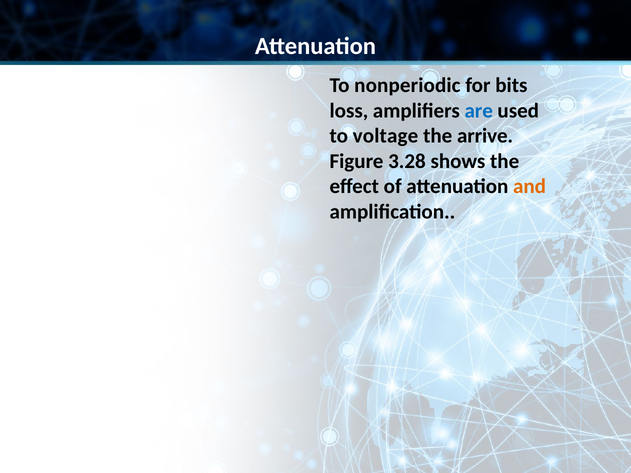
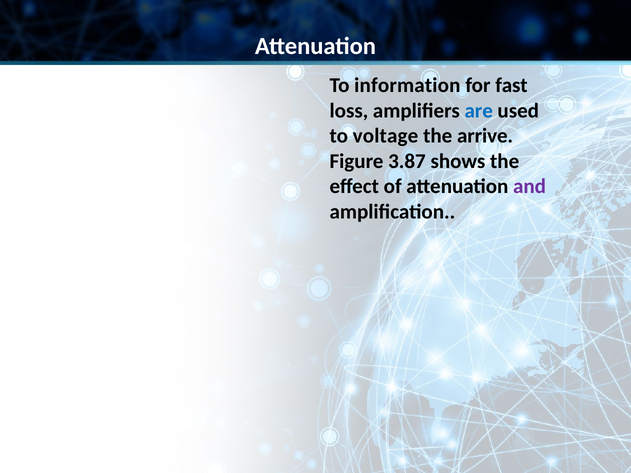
nonperiodic: nonperiodic -> information (407, 86)
bits: bits -> fast (511, 86)
3.28: 3.28 -> 3.87 (407, 161)
and colour: orange -> purple (530, 187)
